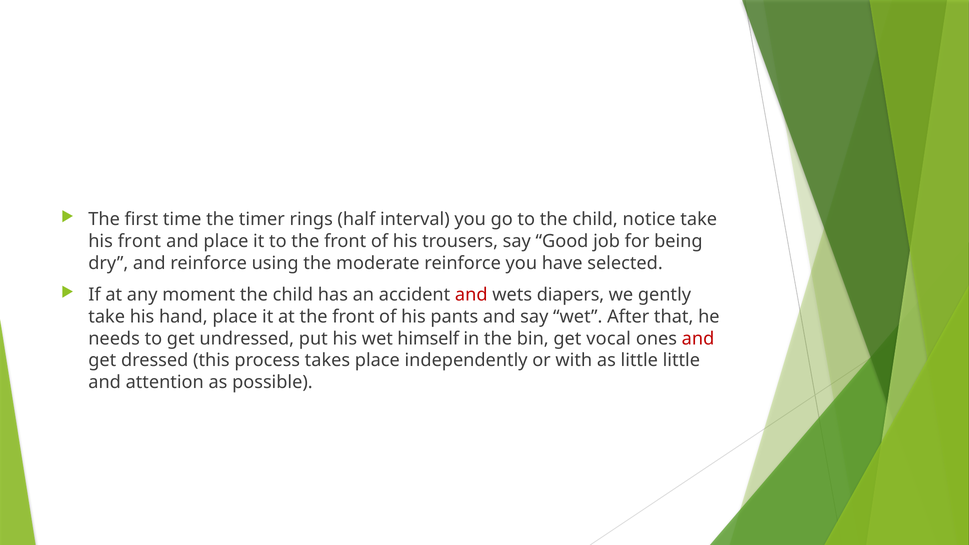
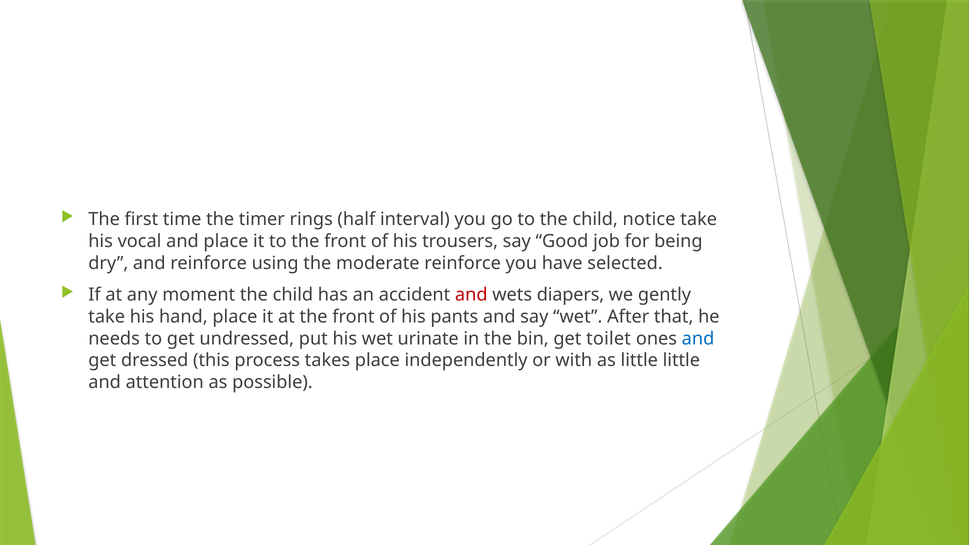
his front: front -> vocal (140, 241)
himself: himself -> urinate (428, 339)
vocal: vocal -> toilet (609, 339)
and colour: red -> blue (698, 339)
